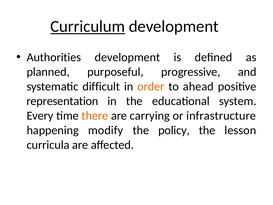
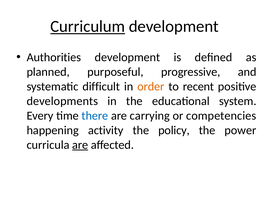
ahead: ahead -> recent (198, 86)
representation: representation -> developments (62, 101)
there colour: orange -> blue (95, 116)
infrastructure: infrastructure -> competencies (221, 116)
modify: modify -> activity (106, 130)
lesson: lesson -> power (240, 130)
are underline: none -> present (80, 145)
